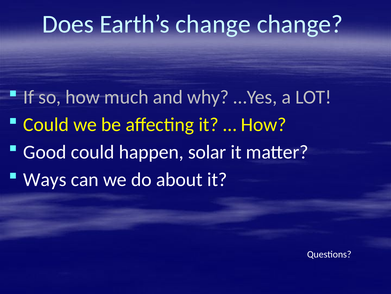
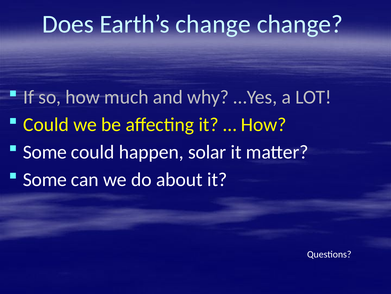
Good: Good -> Some (45, 152)
Ways: Ways -> Some (45, 179)
